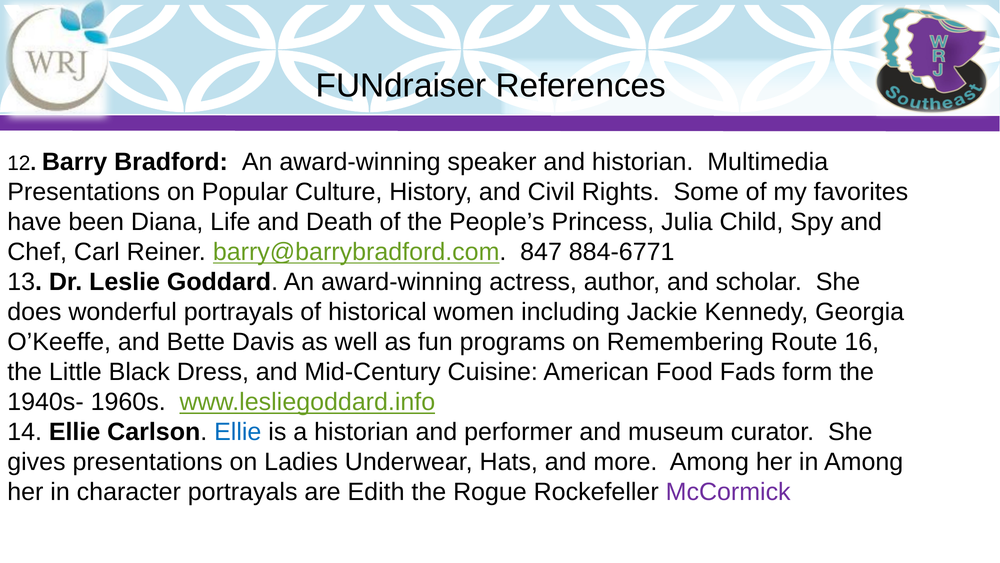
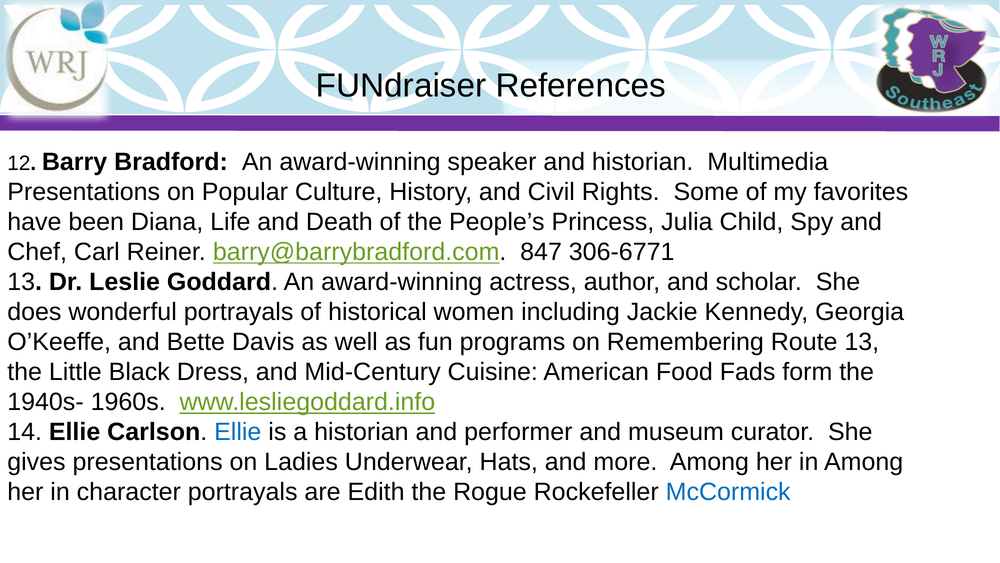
884-6771: 884-6771 -> 306-6771 (622, 252)
Route 16: 16 -> 13 (862, 342)
McCormick colour: purple -> blue (728, 492)
